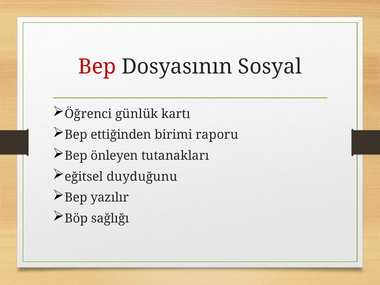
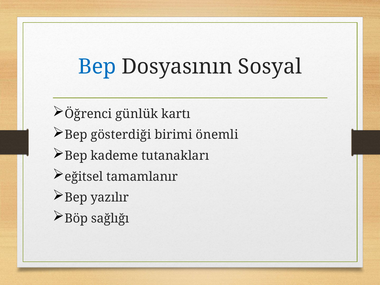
Bep colour: red -> blue (97, 67)
ettiğinden: ettiğinden -> gösterdiği (121, 135)
raporu: raporu -> önemli (217, 135)
önleyen: önleyen -> kademe (114, 156)
duyduğunu: duyduğunu -> tamamlanır (142, 177)
